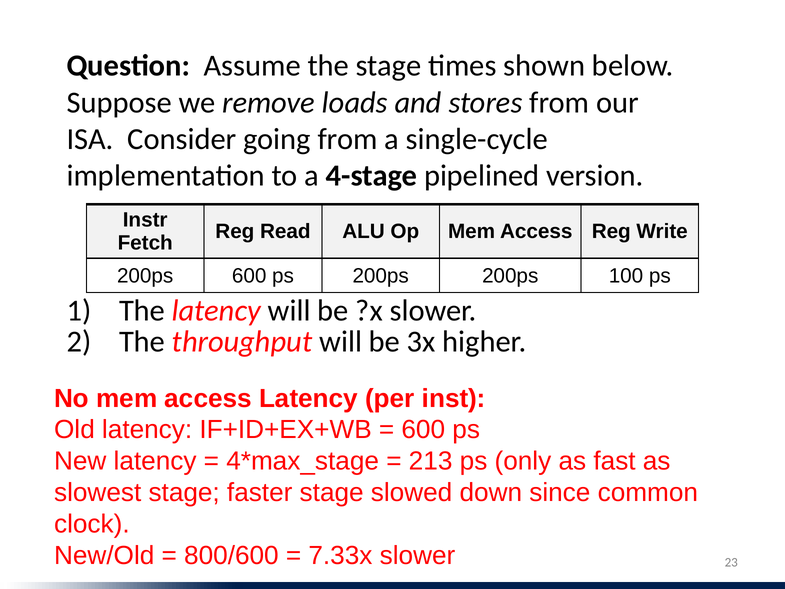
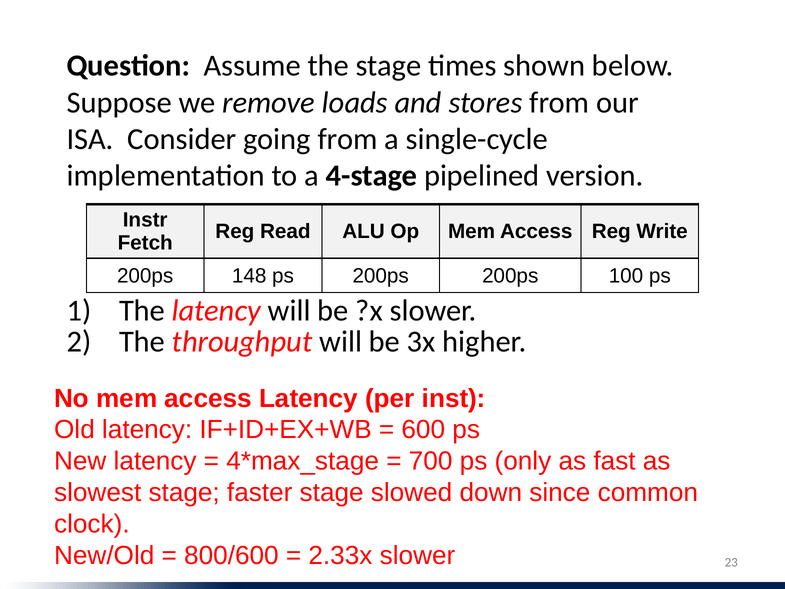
200ps 600: 600 -> 148 (249, 276)
213: 213 -> 700 (431, 461)
7.33x: 7.33x -> 2.33x (340, 555)
